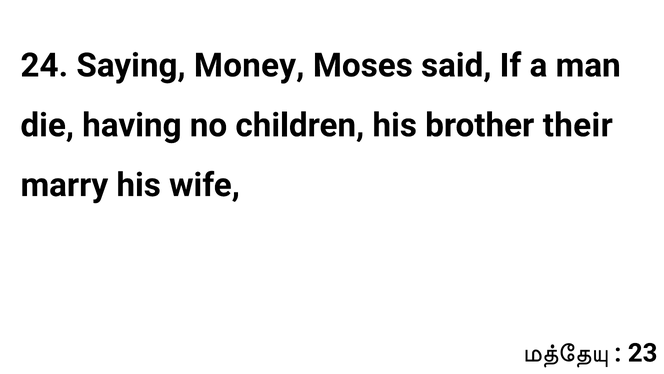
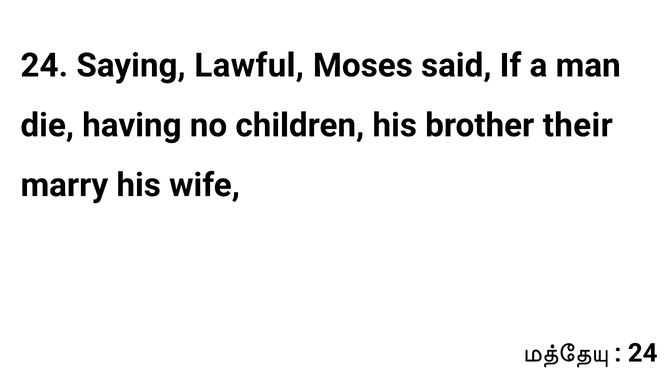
Money: Money -> Lawful (249, 65)
23: 23 -> 24 (643, 353)
